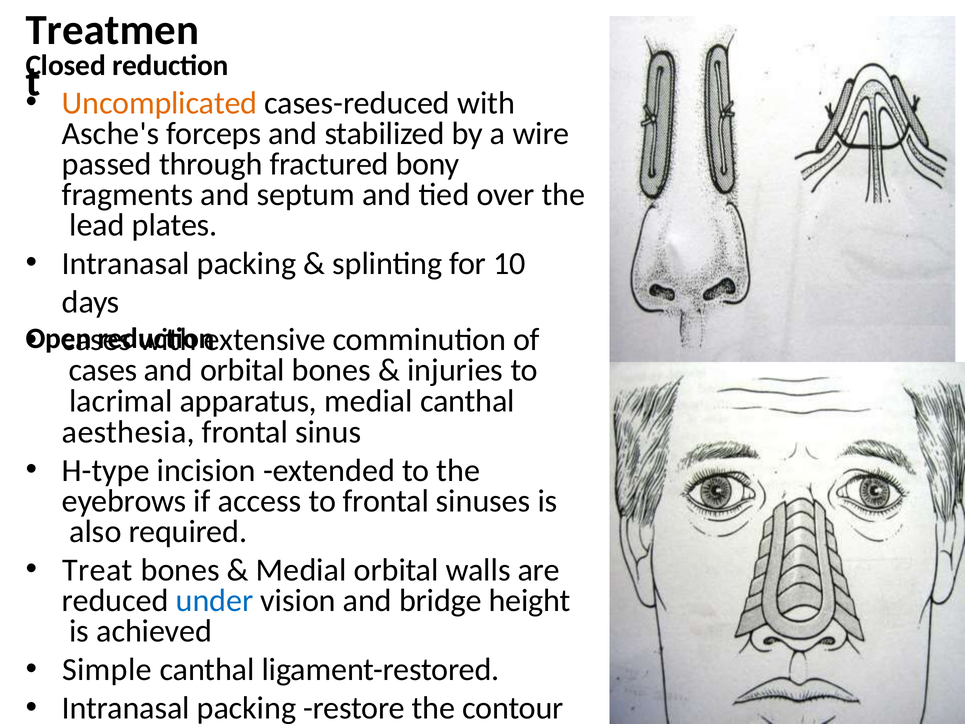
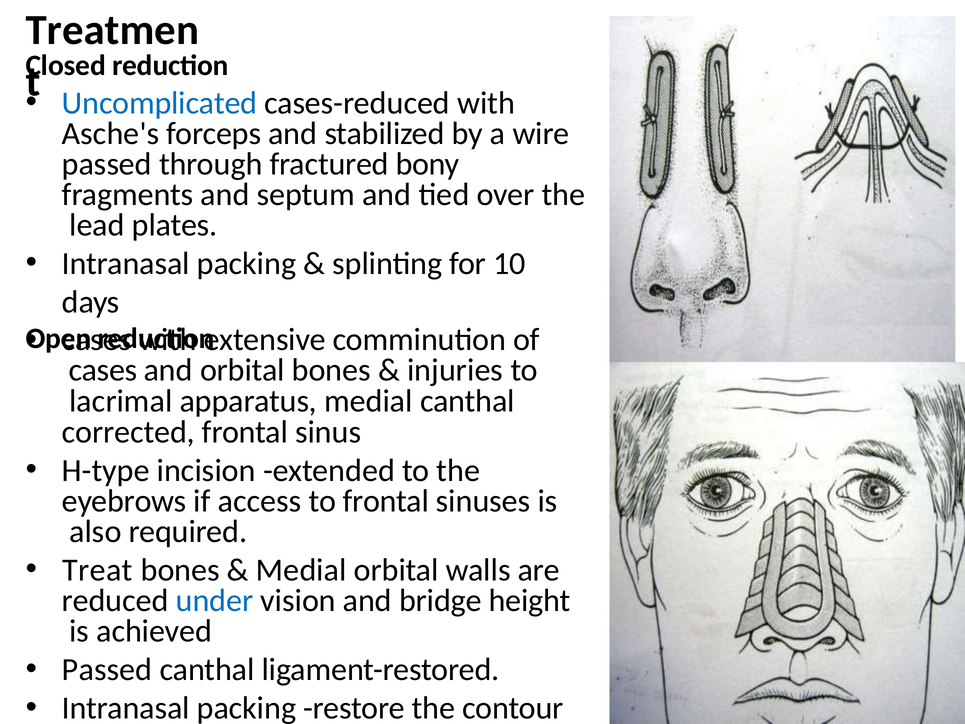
Uncomplicated colour: orange -> blue (160, 103)
aesthesia: aesthesia -> corrected (128, 432)
Simple: Simple -> Passed (107, 669)
